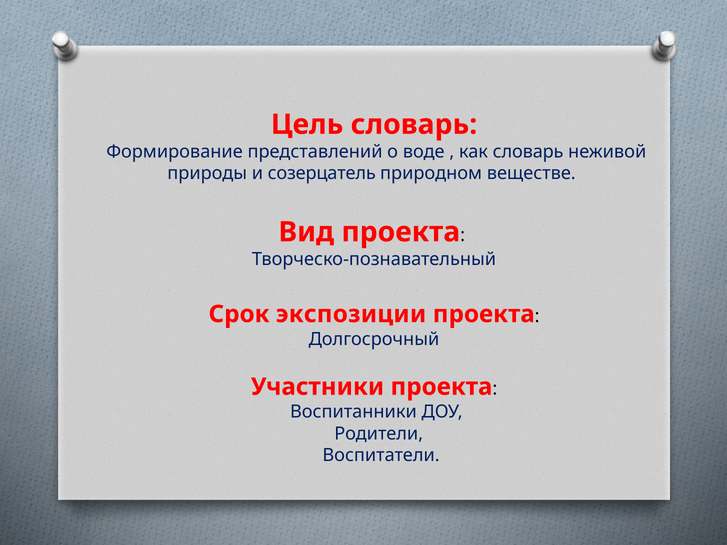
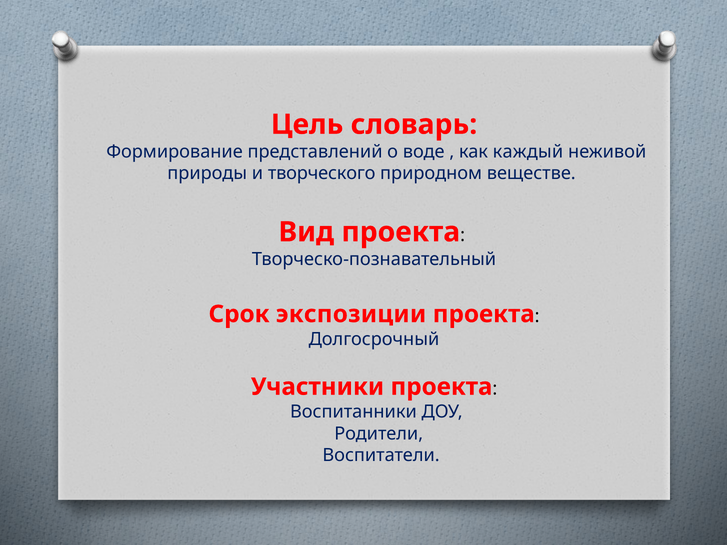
как словарь: словарь -> каждый (528, 152)
созерцатель: созерцатель -> творческого (322, 174)
